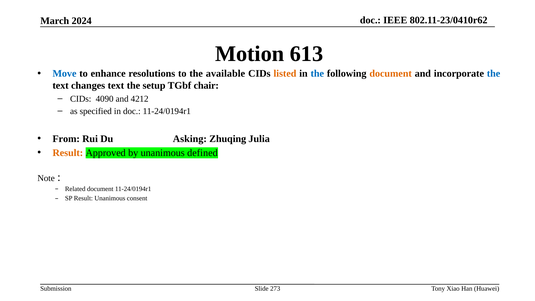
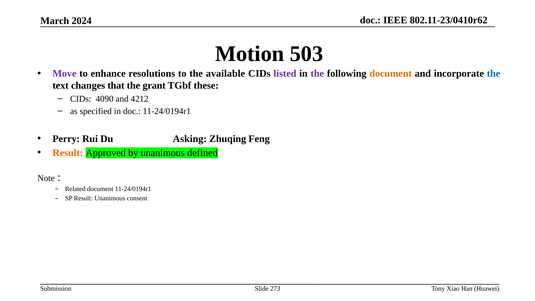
613: 613 -> 503 (307, 54)
Move colour: blue -> purple (64, 74)
listed colour: orange -> purple (285, 74)
the colour: blue -> purple (317, 74)
changes text: text -> that (116, 86)
setup: setup -> grant (154, 86)
chair: chair -> these (206, 86)
From: From -> Perry (66, 139)
Julia: Julia -> Feng (259, 139)
